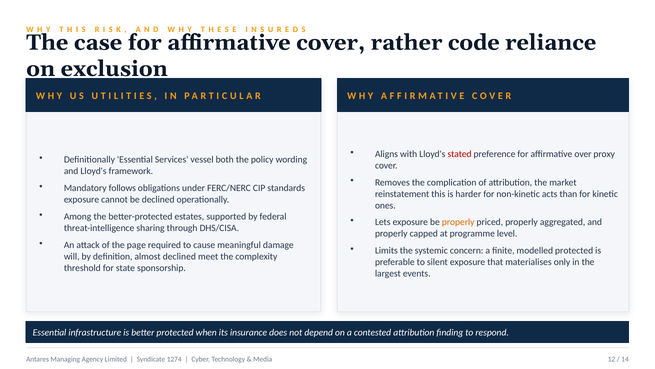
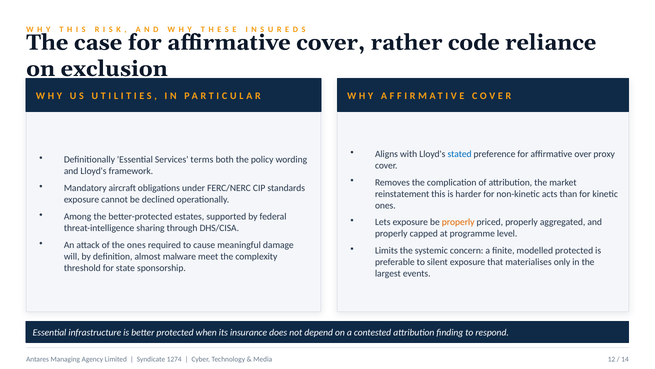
stated colour: red -> blue (460, 154)
vessel: vessel -> terms (202, 160)
follows: follows -> aircraft (122, 188)
the page: page -> ones (136, 245)
almost declined: declined -> malware (179, 256)
